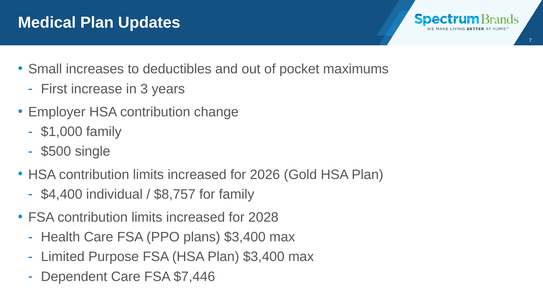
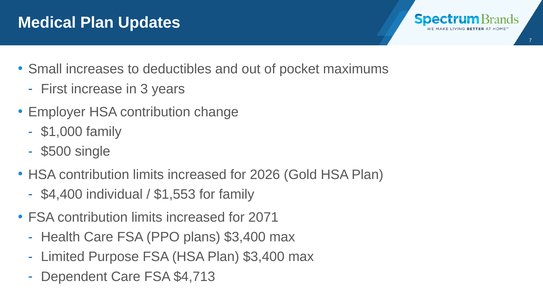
$8,757: $8,757 -> $1,553 (175, 194)
2028: 2028 -> 2071 (263, 217)
$7,446: $7,446 -> $4,713 (194, 276)
